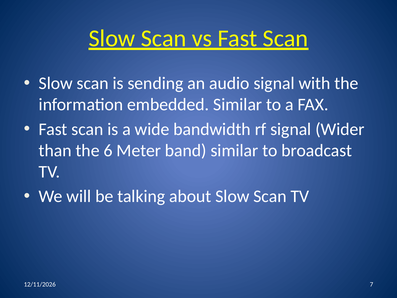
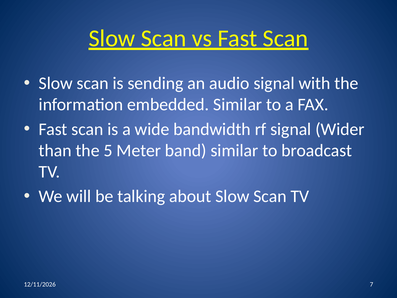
6: 6 -> 5 (108, 150)
